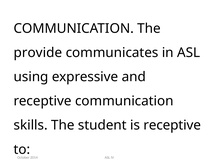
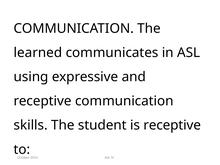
provide: provide -> learned (38, 53)
